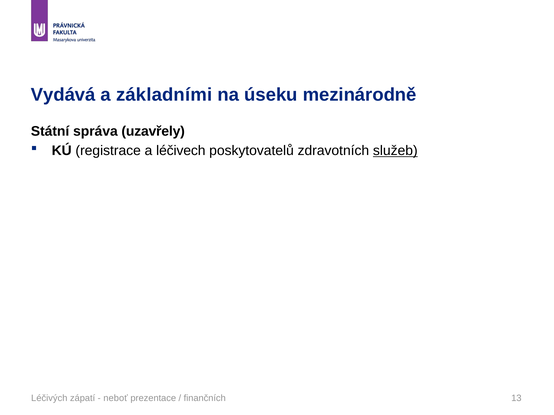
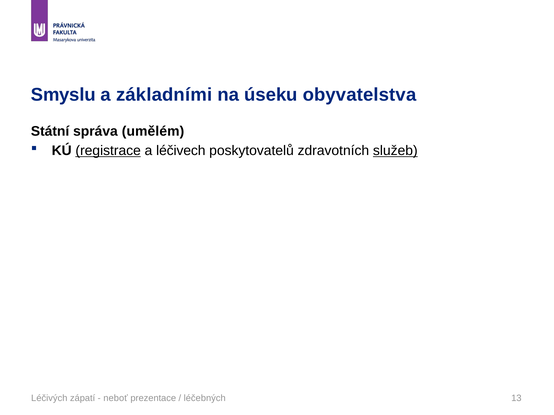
Vydává: Vydává -> Smyslu (63, 95)
mezinárodně: mezinárodně -> obyvatelstva (359, 95)
uzavřely: uzavřely -> umělém (153, 132)
registrace underline: none -> present (108, 151)
finančních: finančních -> léčebných (205, 399)
